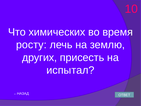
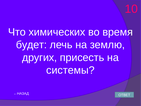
росту: росту -> будет (31, 45)
испытал: испытал -> системы (70, 70)
